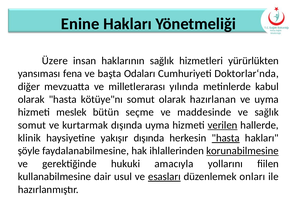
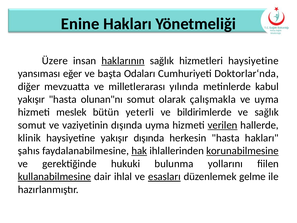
haklarının underline: none -> present (123, 61)
hizmetleri yürürlükten: yürürlükten -> haysiyetine (253, 61)
fena: fena -> eğer (73, 74)
olarak: olarak -> yakışır (31, 99)
kötüye"nı: kötüye"nı -> olunan"nı (102, 99)
hazırlanan: hazırlanan -> çalışmakla (213, 99)
seçme: seçme -> yeterli (140, 112)
maddesinde: maddesinde -> bildirimlerde (204, 112)
kurtarmak: kurtarmak -> vaziyetinin (85, 125)
hasta underline: present -> none (226, 138)
şöyle: şöyle -> şahıs (29, 151)
hak underline: none -> present (139, 151)
amacıyla: amacıyla -> bulunma (174, 164)
kullanabilmesine underline: none -> present (54, 176)
usul: usul -> ihlal (123, 176)
onları: onları -> gelme (252, 176)
